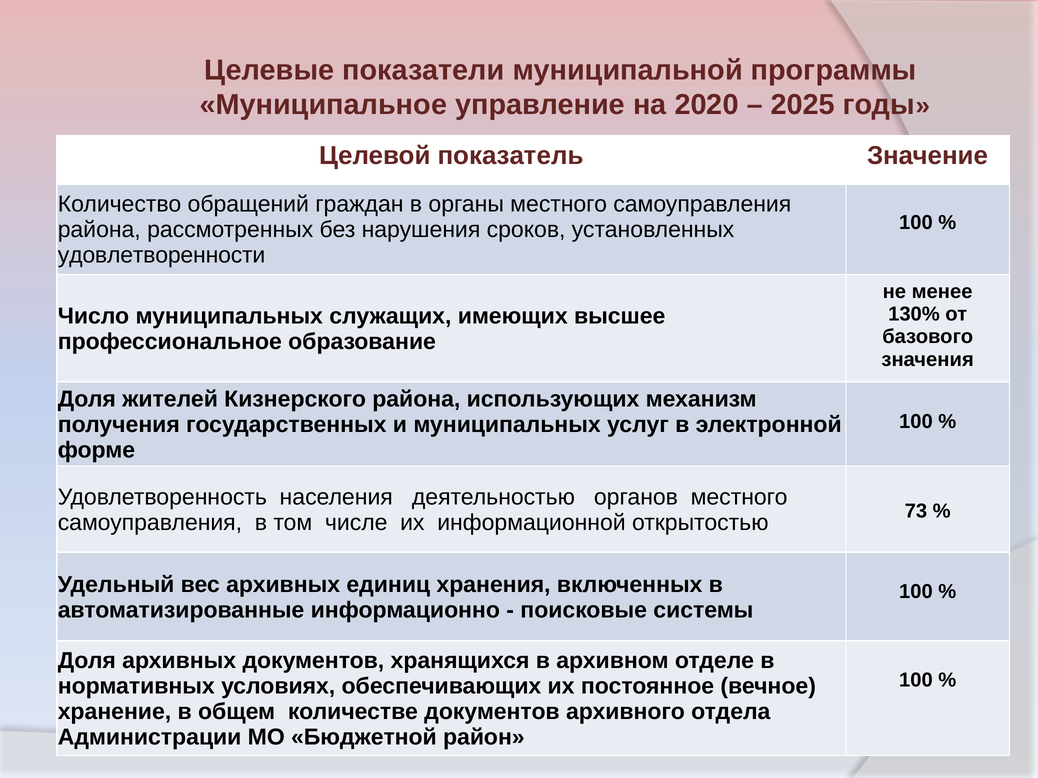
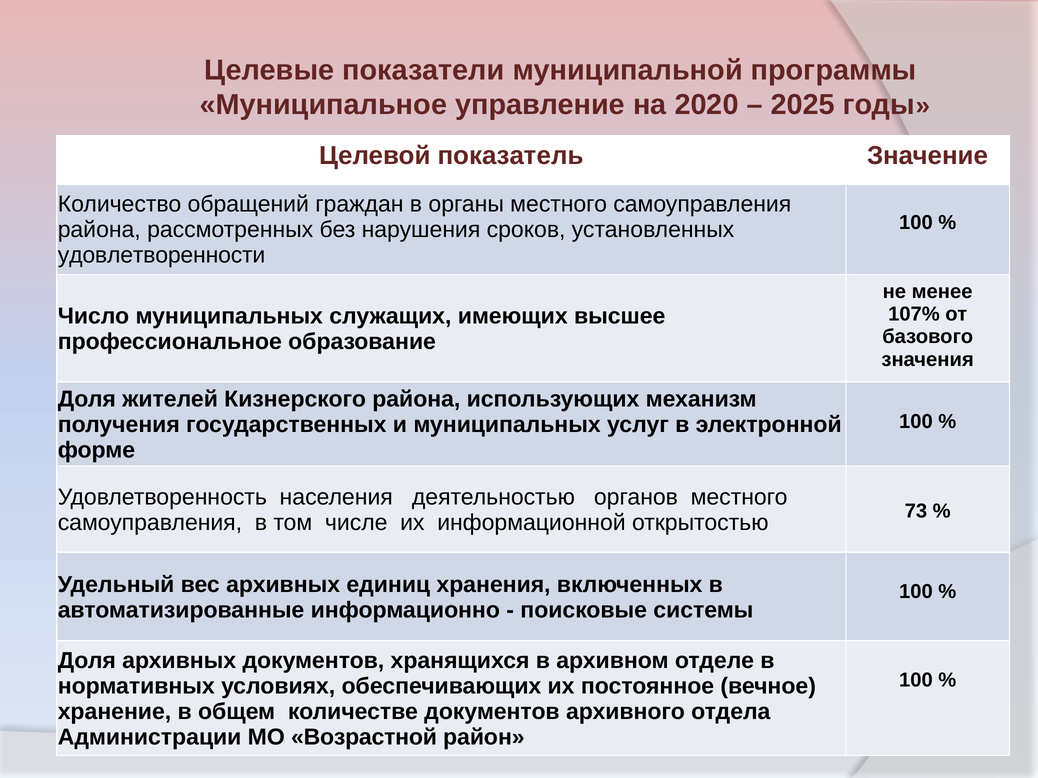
130%: 130% -> 107% (914, 314)
Бюджетной: Бюджетной -> Возрастной (364, 738)
